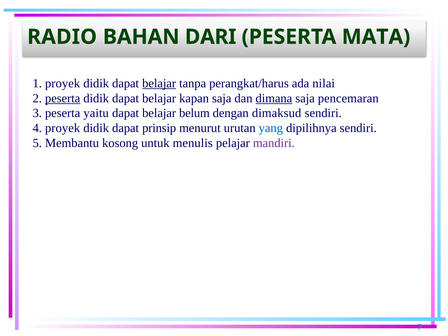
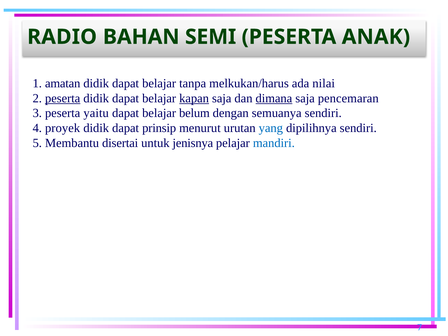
DARI: DARI -> SEMI (211, 37)
MATA: MATA -> ANAK (376, 37)
1 proyek: proyek -> amatan (63, 83)
belajar underline: present -> none (159, 83)
perangkat/harus: perangkat/harus -> melkukan/harus (249, 83)
kapan underline: none -> present (194, 98)
dimaksud: dimaksud -> semuanya (277, 113)
kosong: kosong -> disertai (120, 143)
menulis: menulis -> jenisnya (193, 143)
mandiri colour: purple -> blue (274, 143)
